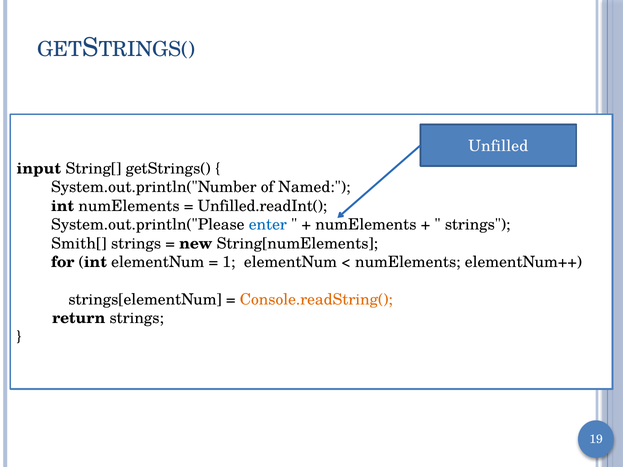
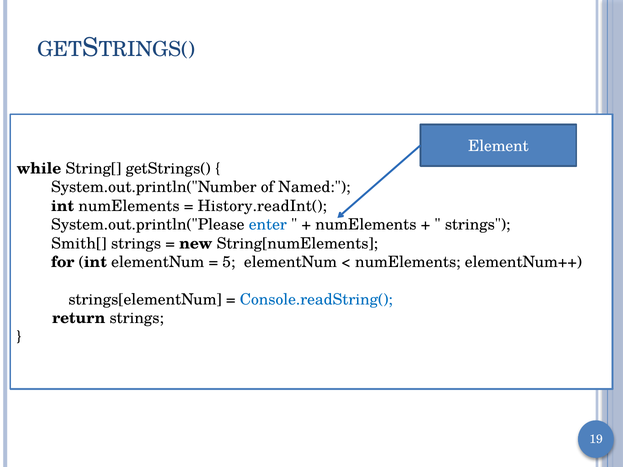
Unfilled: Unfilled -> Element (498, 146)
input: input -> while (39, 169)
Unfilled.readInt(: Unfilled.readInt( -> History.readInt( (262, 206)
1: 1 -> 5 (229, 262)
Console.readString( colour: orange -> blue (316, 300)
